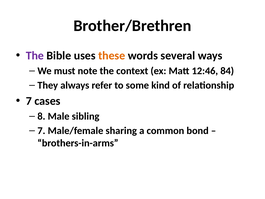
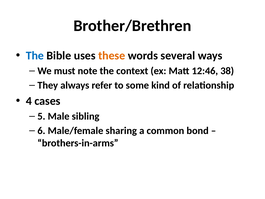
The colour: purple -> blue (35, 56)
84: 84 -> 38 (227, 71)
7: 7 -> 4 (29, 101)
8: 8 -> 5 (41, 116)
7: 7 -> 6 (41, 131)
